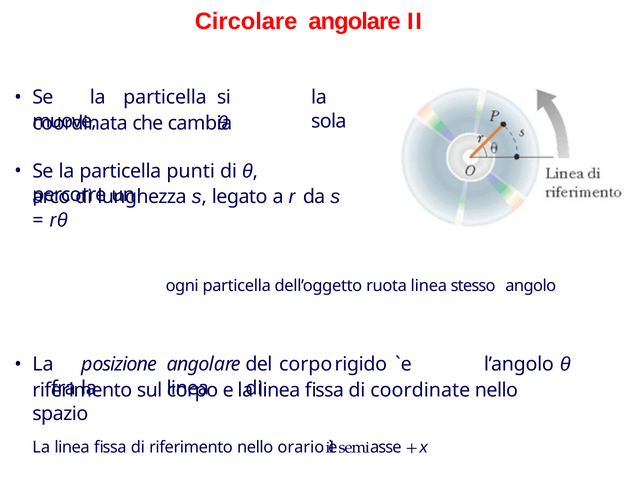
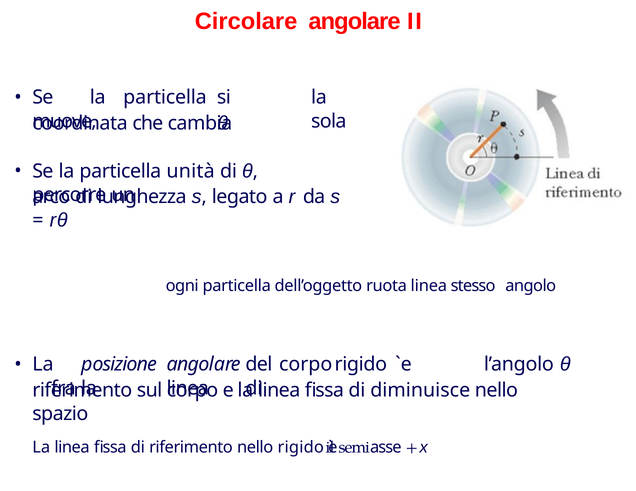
punti: punti -> unità (191, 171)
coordinate: coordinate -> diminuisce (420, 390)
orario: orario -> rigido (301, 448)
